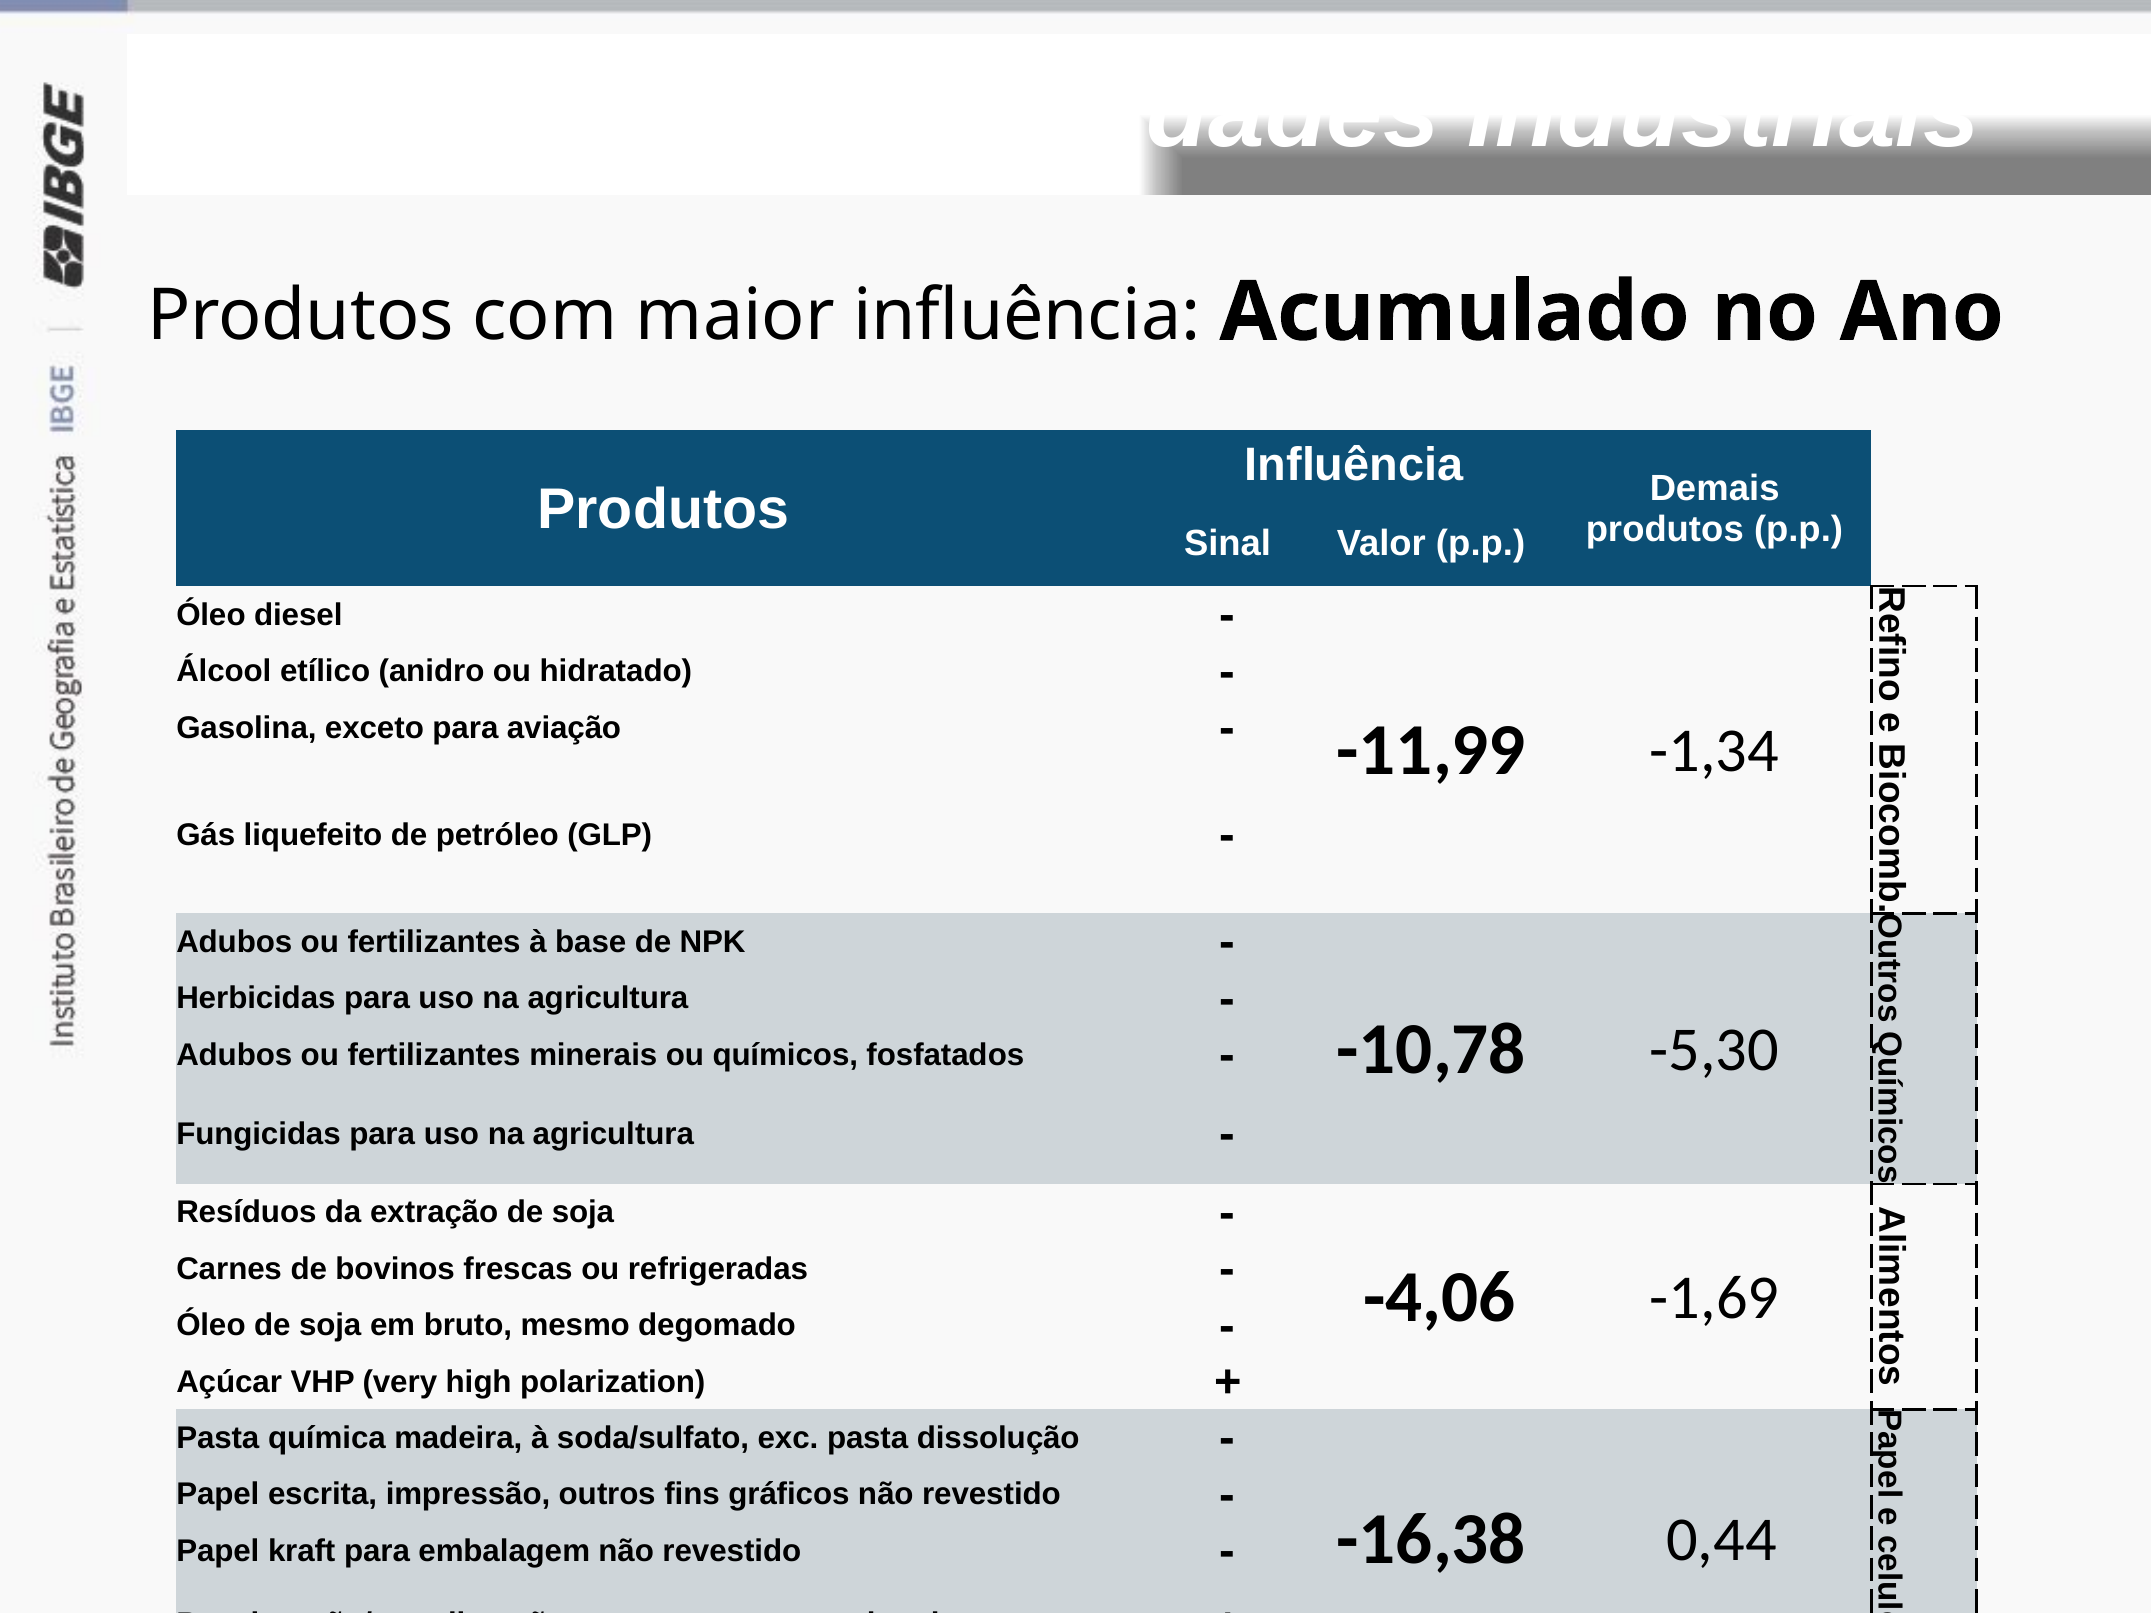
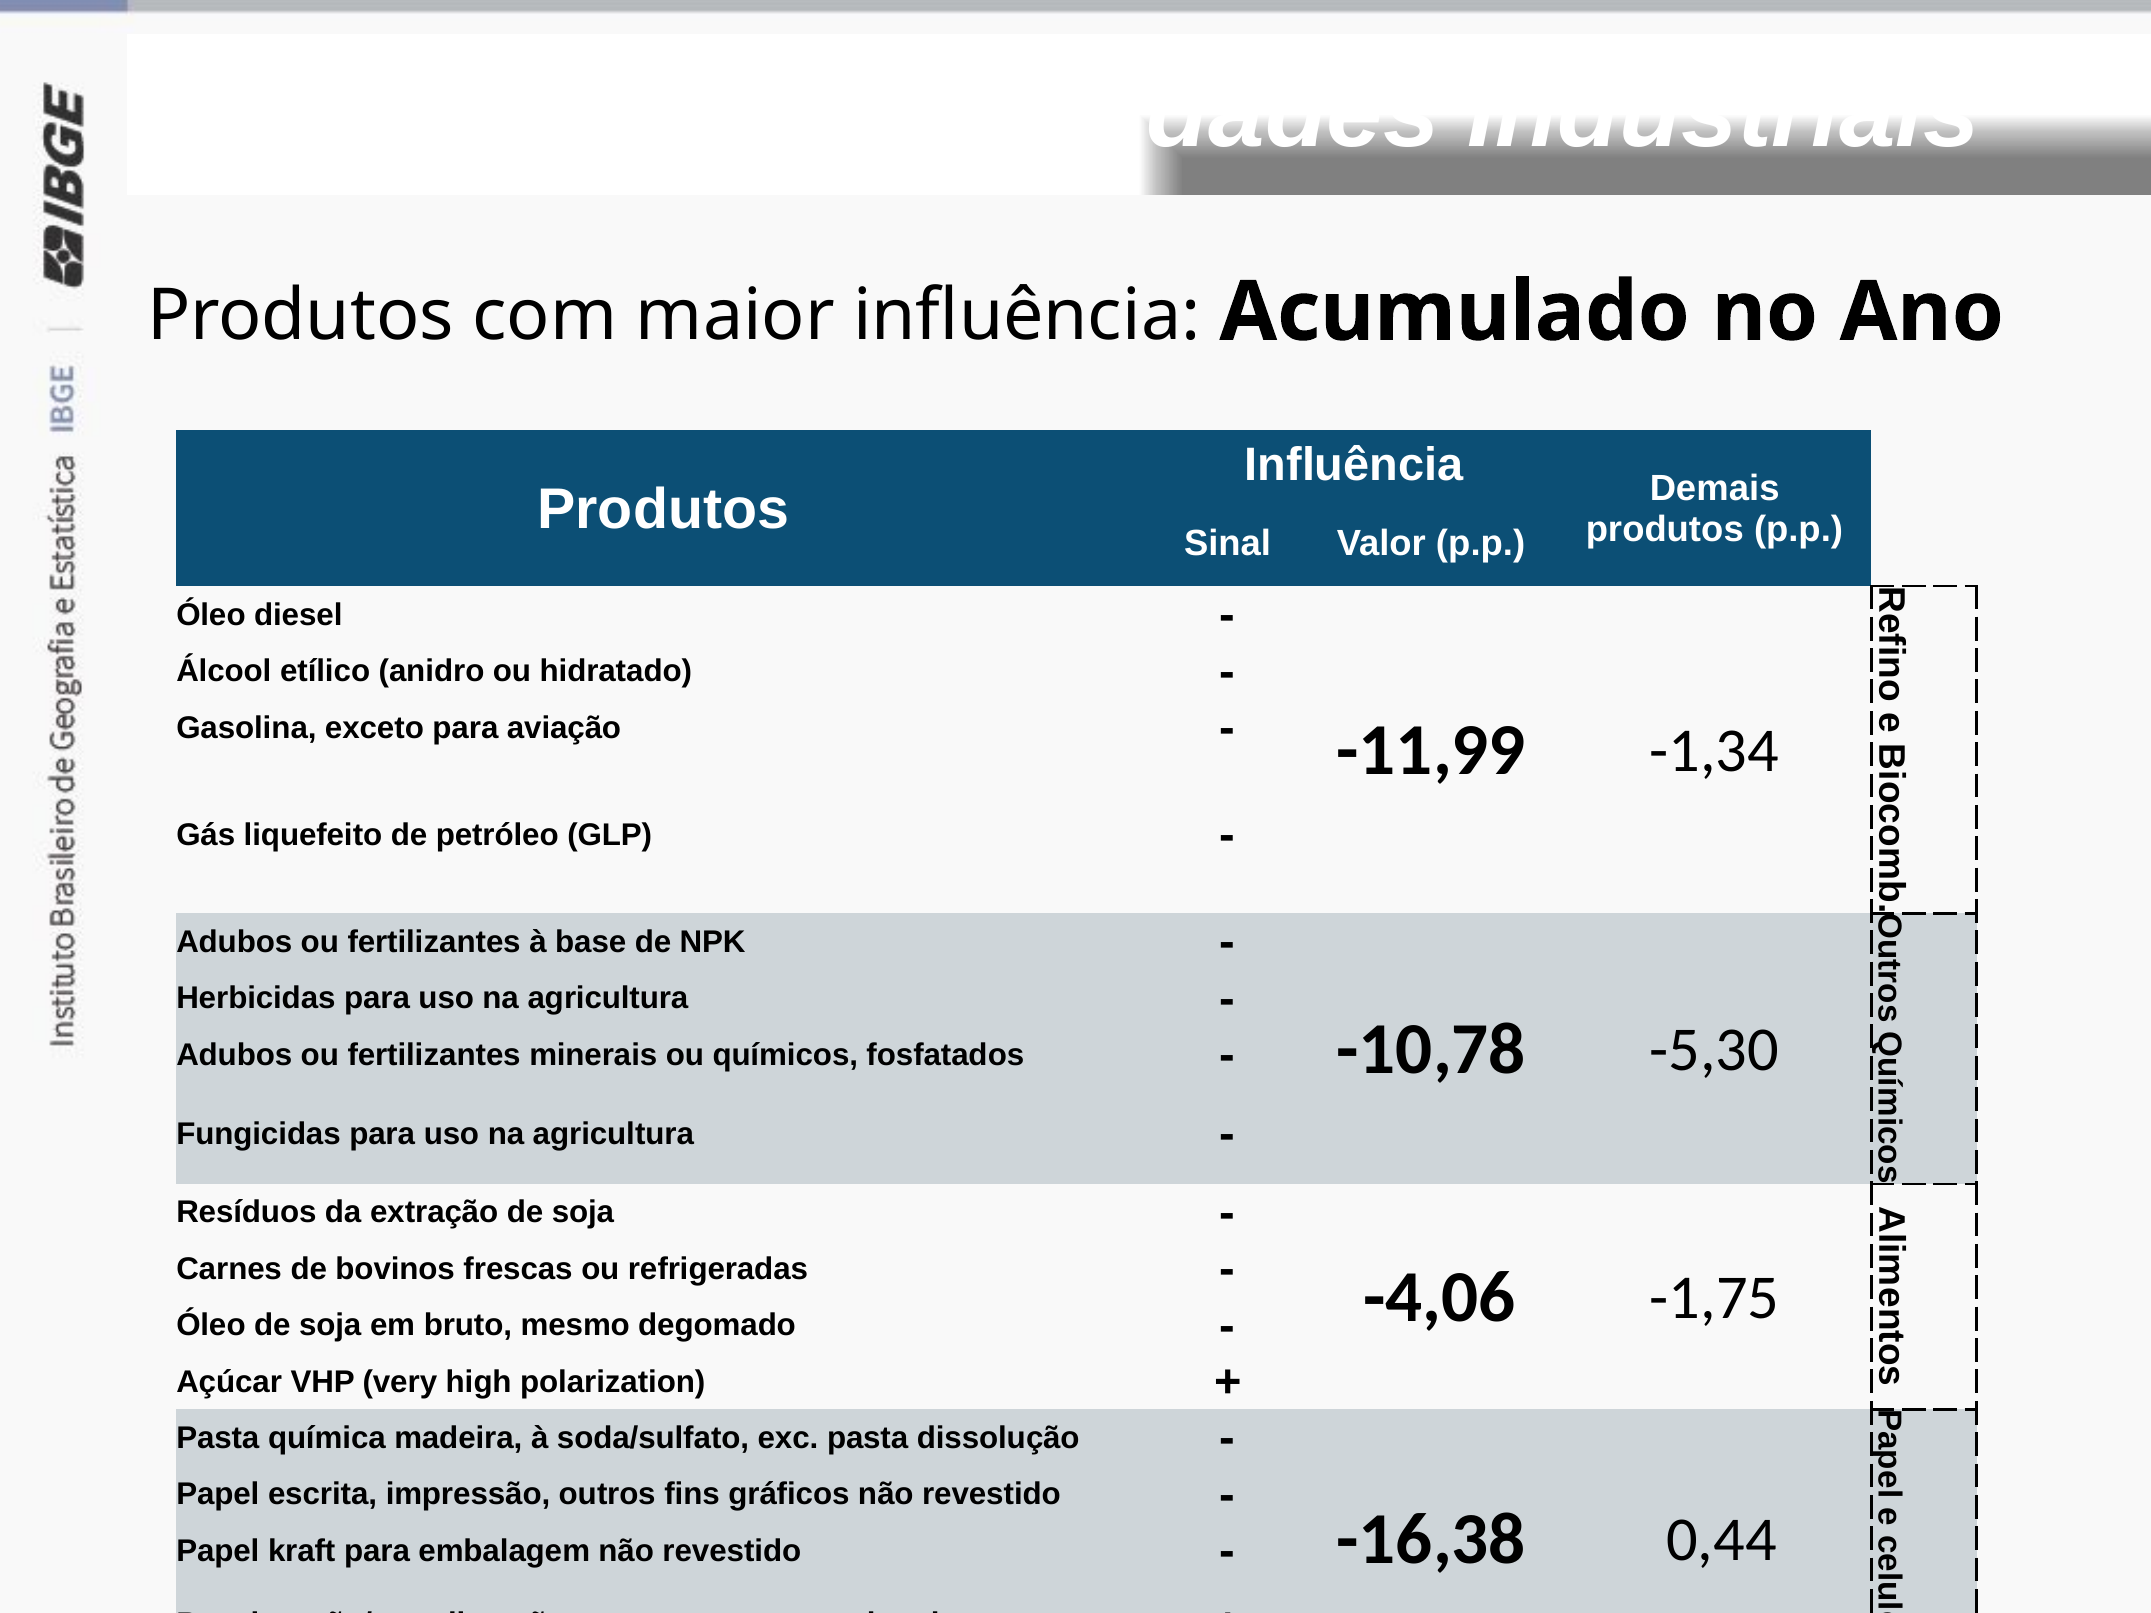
-1,69: -1,69 -> -1,75 (1714, 1298)
